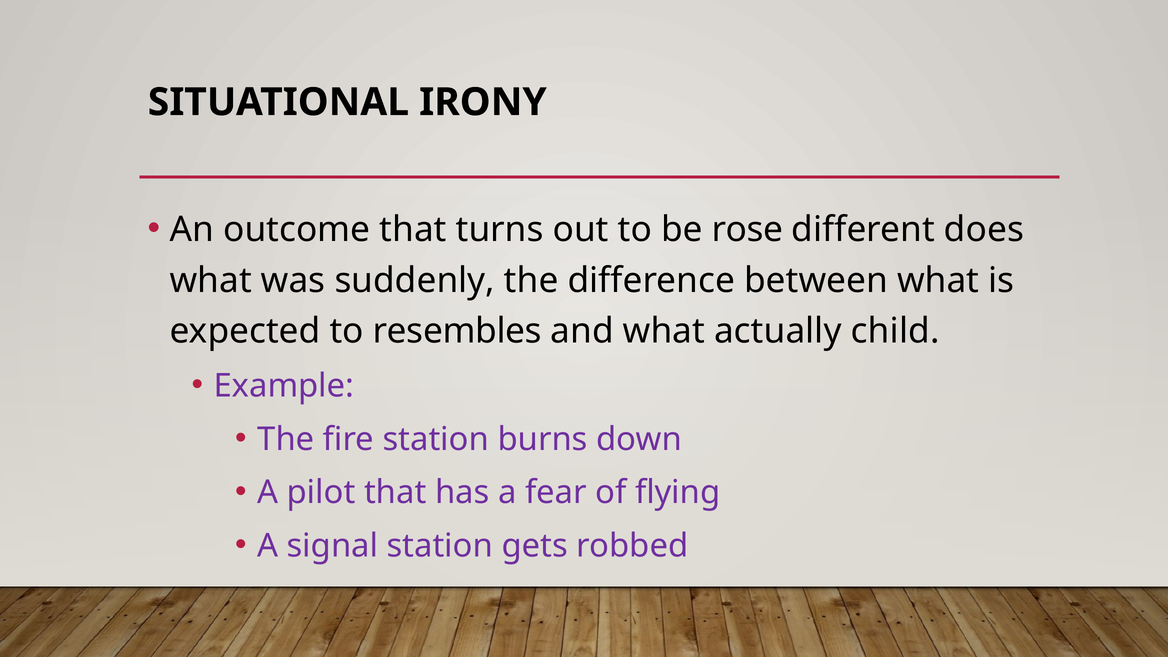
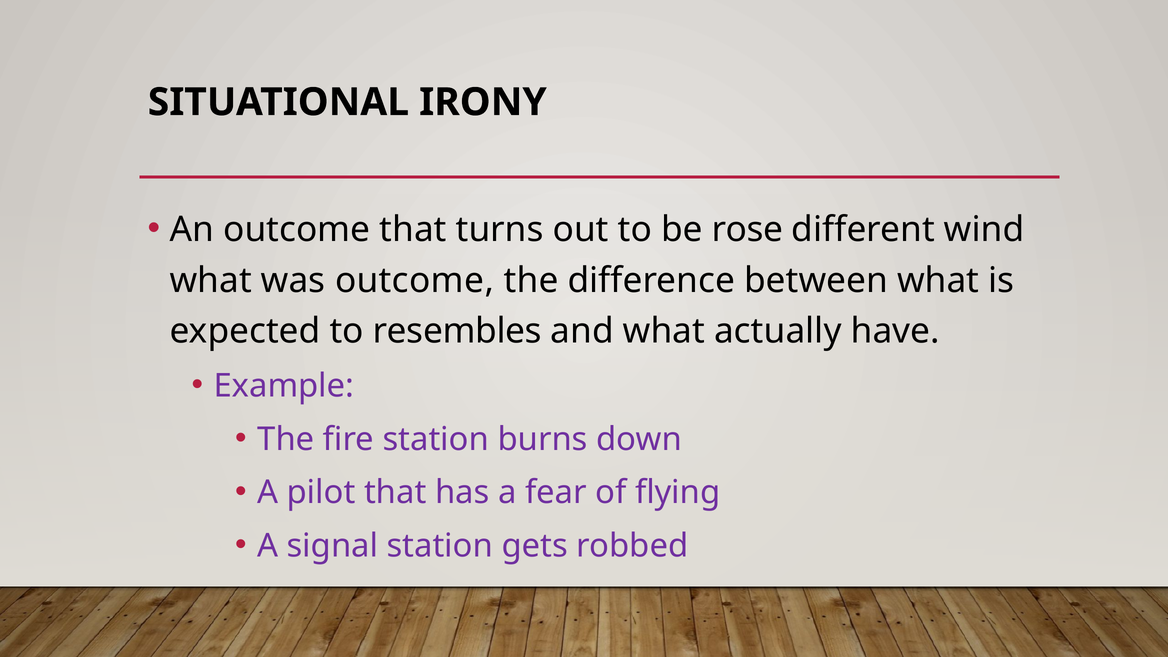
does: does -> wind (984, 230)
was suddenly: suddenly -> outcome (415, 280)
child: child -> have (895, 331)
